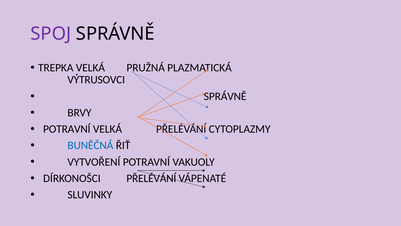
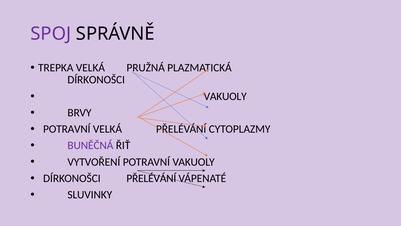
VÝTRUSOVCI: VÝTRUSOVCI -> DÍRKONOŠCI (96, 80)
SPRÁVNĚ: SPRÁVNĚ -> VAKUOLY (225, 96)
BUNĚČNÁ colour: blue -> purple (90, 145)
